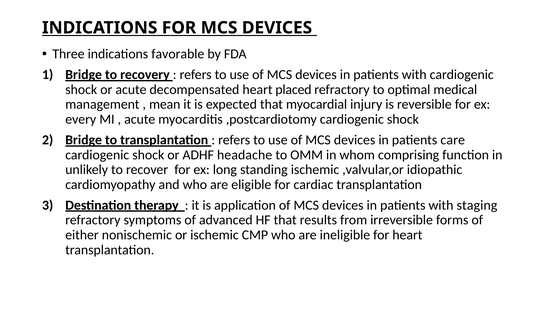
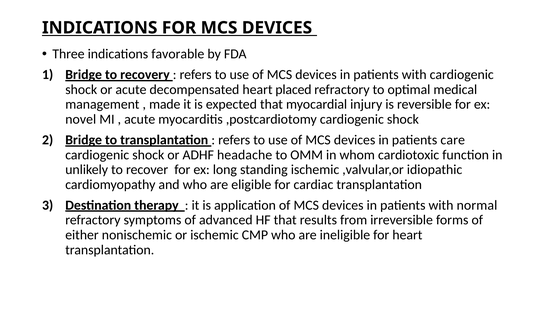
mean: mean -> made (165, 104)
every: every -> novel (81, 119)
comprising: comprising -> cardiotoxic (409, 155)
staging: staging -> normal (477, 205)
